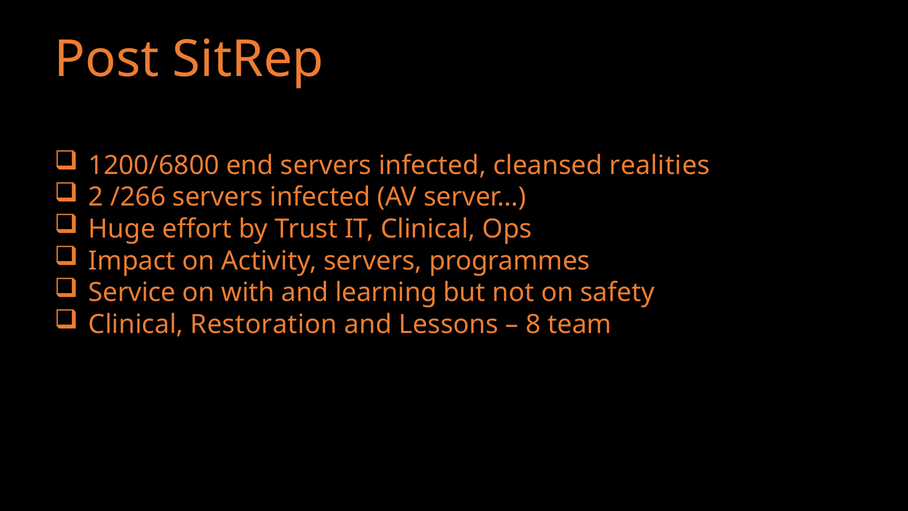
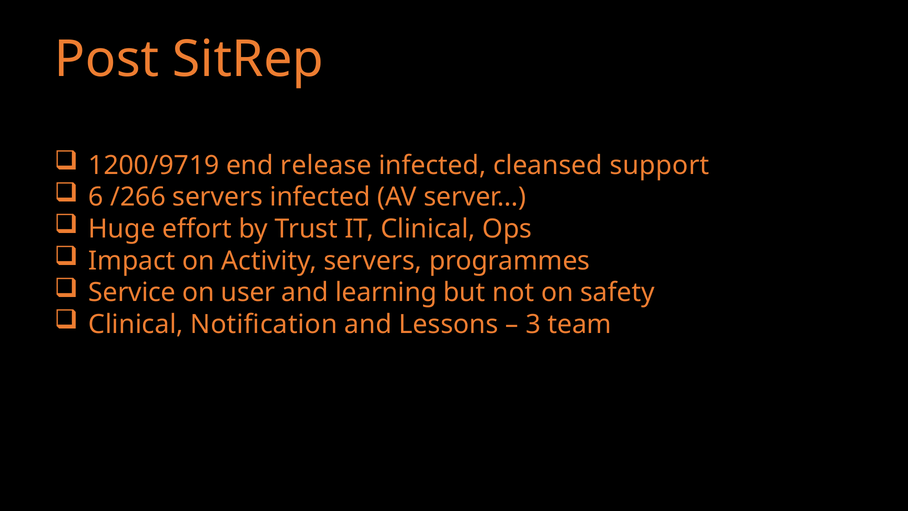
1200/6800: 1200/6800 -> 1200/9719 (154, 165)
end servers: servers -> release (326, 165)
realities: realities -> support (660, 165)
2: 2 -> 6 (96, 197)
with: with -> user (248, 293)
Restoration: Restoration -> Notification (264, 324)
8: 8 -> 3 (533, 324)
